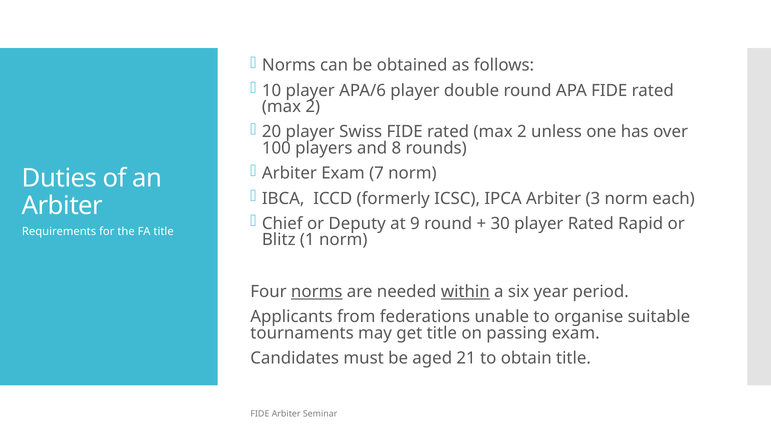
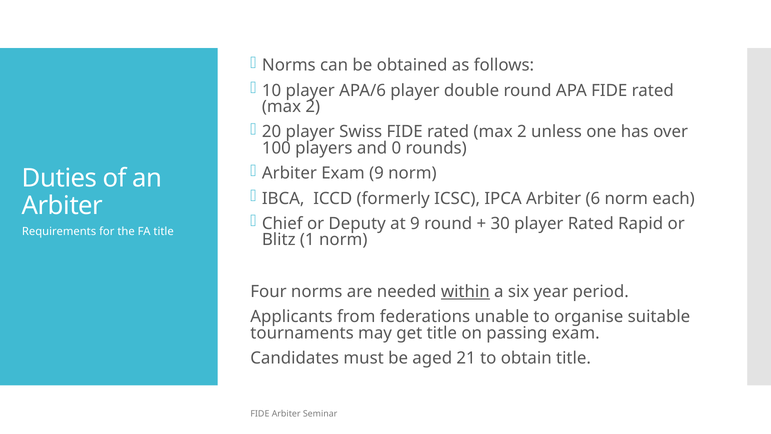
8: 8 -> 0 (396, 148)
Exam 7: 7 -> 9 (376, 173)
3: 3 -> 6 (593, 198)
norms underline: present -> none (317, 292)
